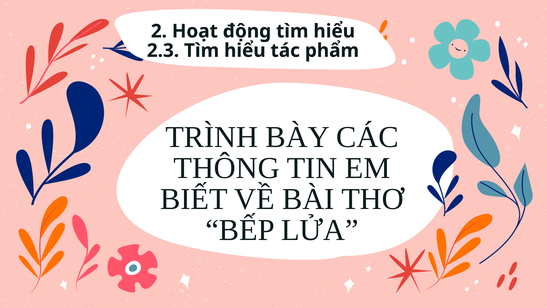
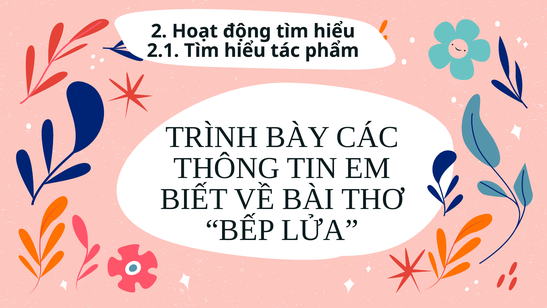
2.3: 2.3 -> 2.1 (163, 51)
